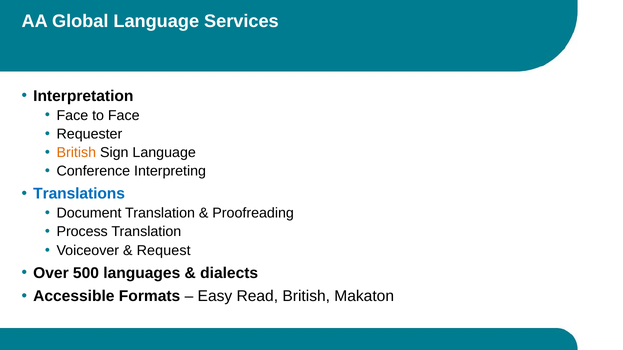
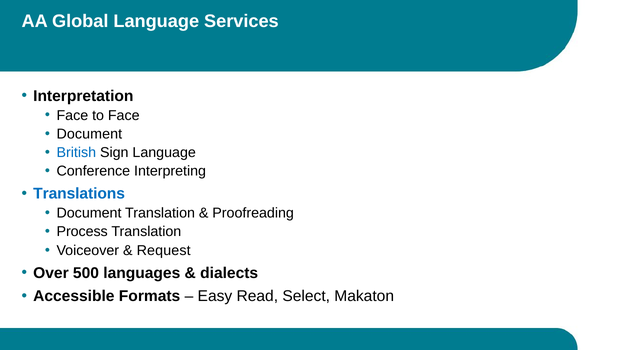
Requester: Requester -> Document (89, 134)
British colour: orange -> blue (76, 153)
Read British: British -> Select (306, 297)
